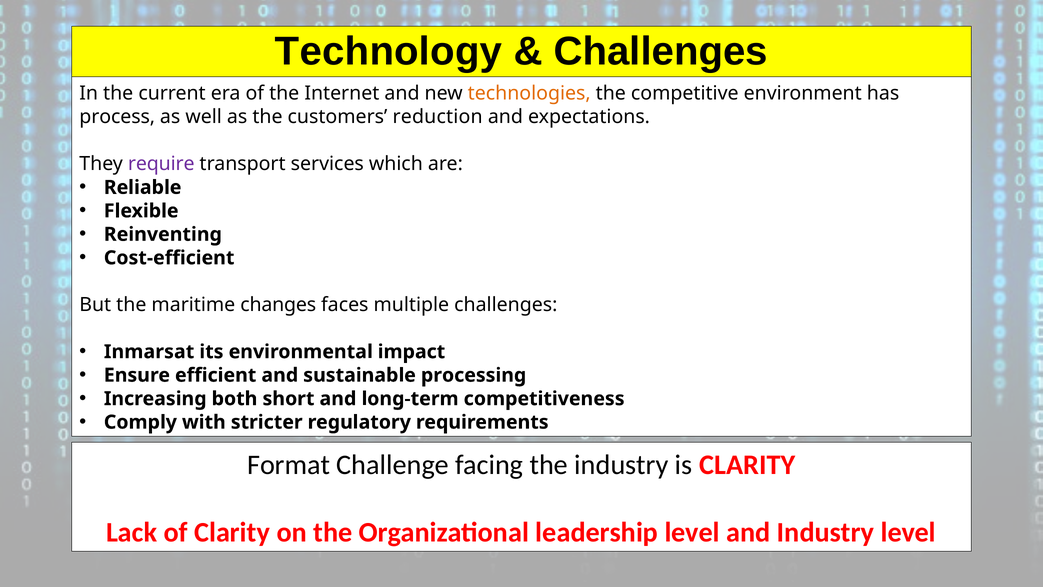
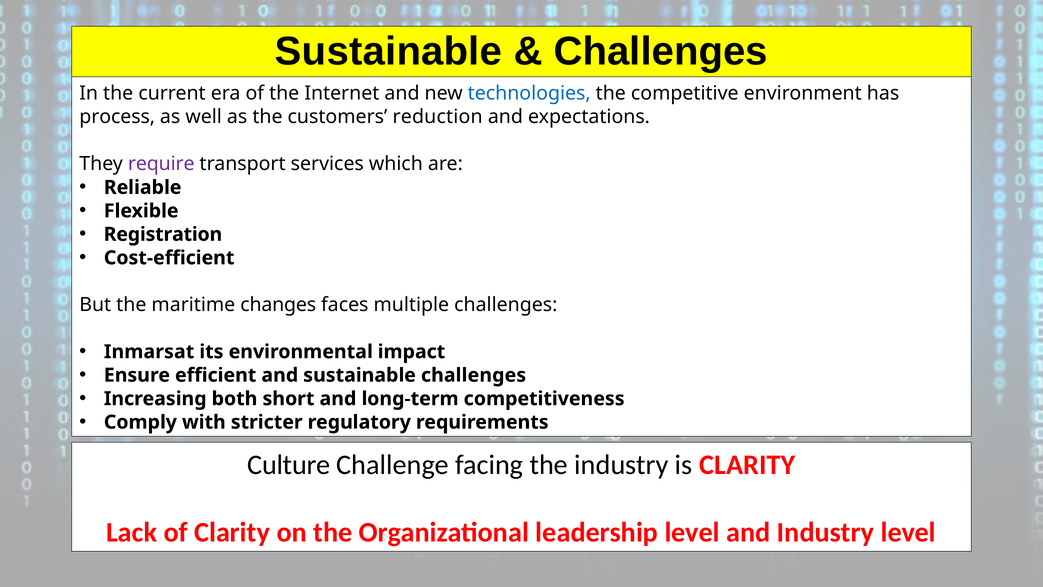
Technology: Technology -> Sustainable (389, 51)
technologies colour: orange -> blue (529, 93)
Reinventing: Reinventing -> Registration (163, 234)
sustainable processing: processing -> challenges (474, 375)
Format: Format -> Culture (289, 465)
